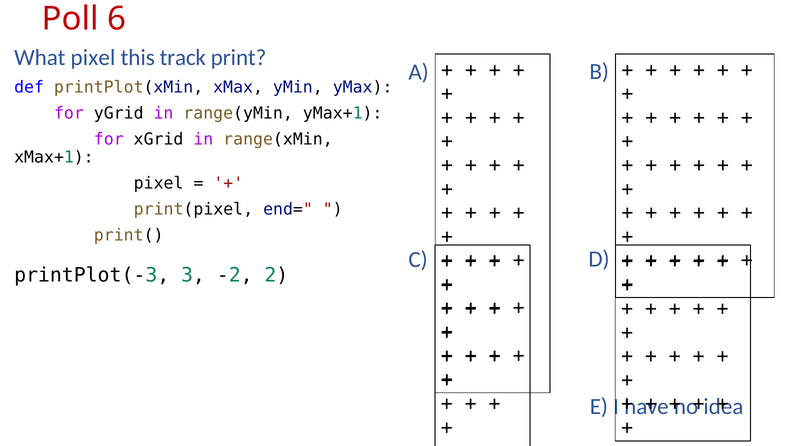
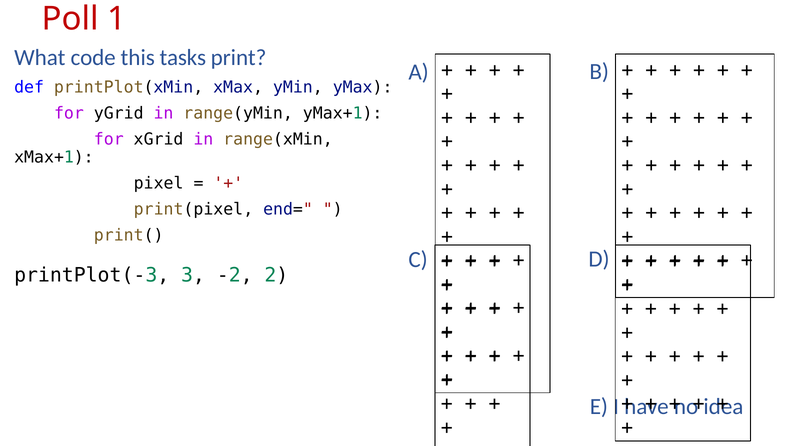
6: 6 -> 1 (117, 19)
What pixel: pixel -> code (93, 58)
track: track -> tasks (183, 58)
